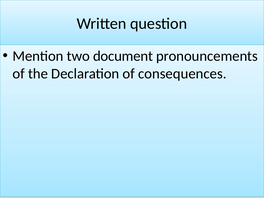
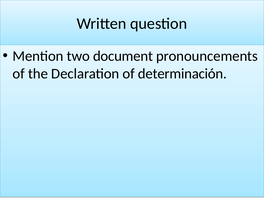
consequences: consequences -> determinación (182, 74)
